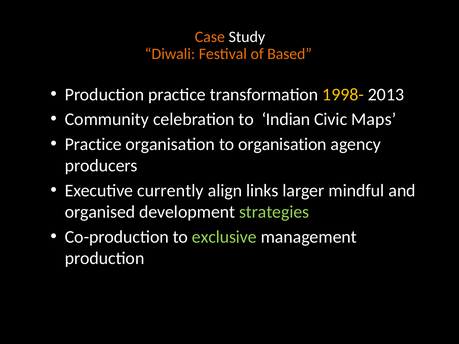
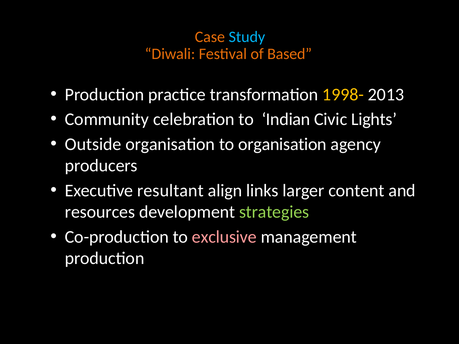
Study colour: white -> light blue (247, 37)
Maps: Maps -> Lights (374, 120)
Practice: Practice -> Outside (93, 144)
currently: currently -> resultant (170, 191)
mindful: mindful -> content (356, 191)
organised: organised -> resources (100, 212)
exclusive colour: light green -> pink (224, 237)
